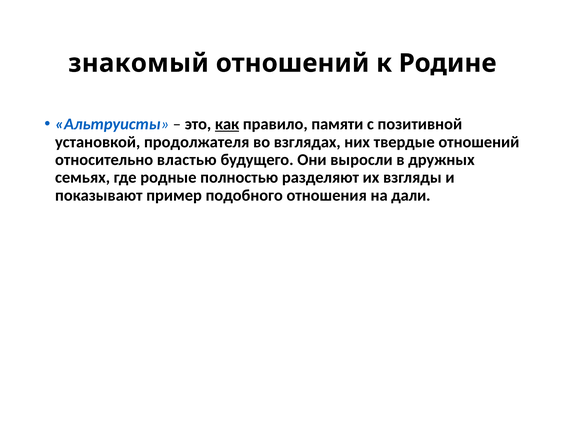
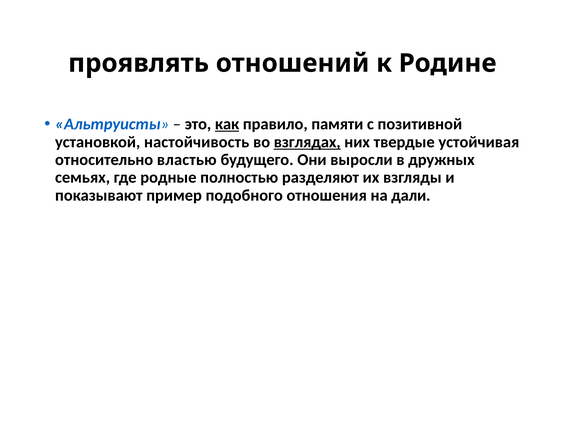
знакомый: знакомый -> проявлять (139, 63)
продолжателя: продолжателя -> настойчивость (197, 142)
взглядах underline: none -> present (307, 142)
твердые отношений: отношений -> устойчивая (479, 142)
